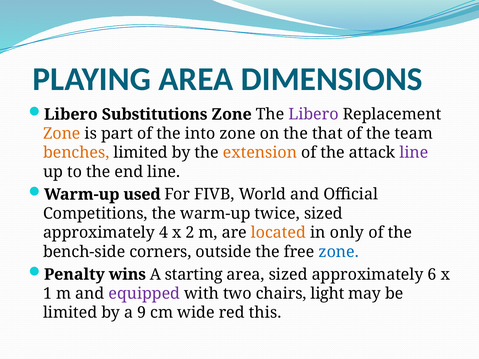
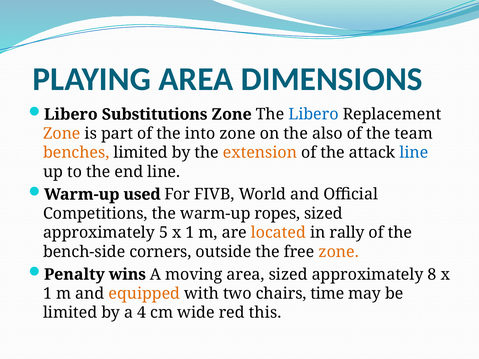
Libero colour: purple -> blue (314, 114)
that: that -> also (327, 134)
line colour: purple -> blue (414, 153)
twice: twice -> ropes (277, 214)
4: 4 -> 5 (163, 233)
2: 2 -> 1 (190, 233)
only: only -> rally (347, 233)
zone colour: blue -> orange (339, 252)
starting: starting -> moving (194, 275)
6: 6 -> 8 (432, 275)
equipped colour: purple -> orange (144, 294)
light: light -> time (327, 294)
9: 9 -> 4 (142, 313)
